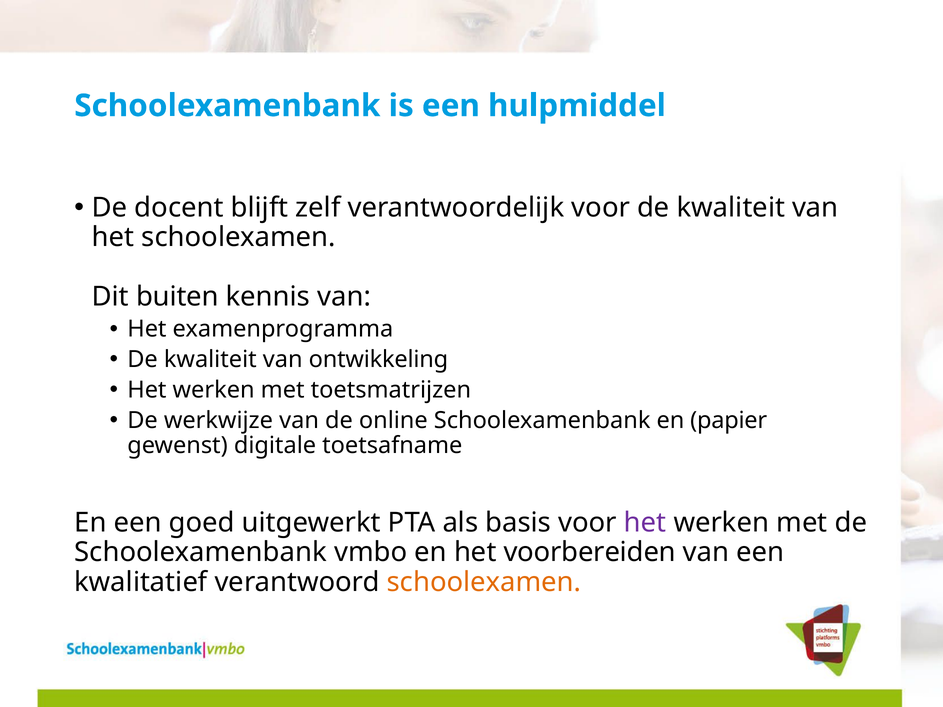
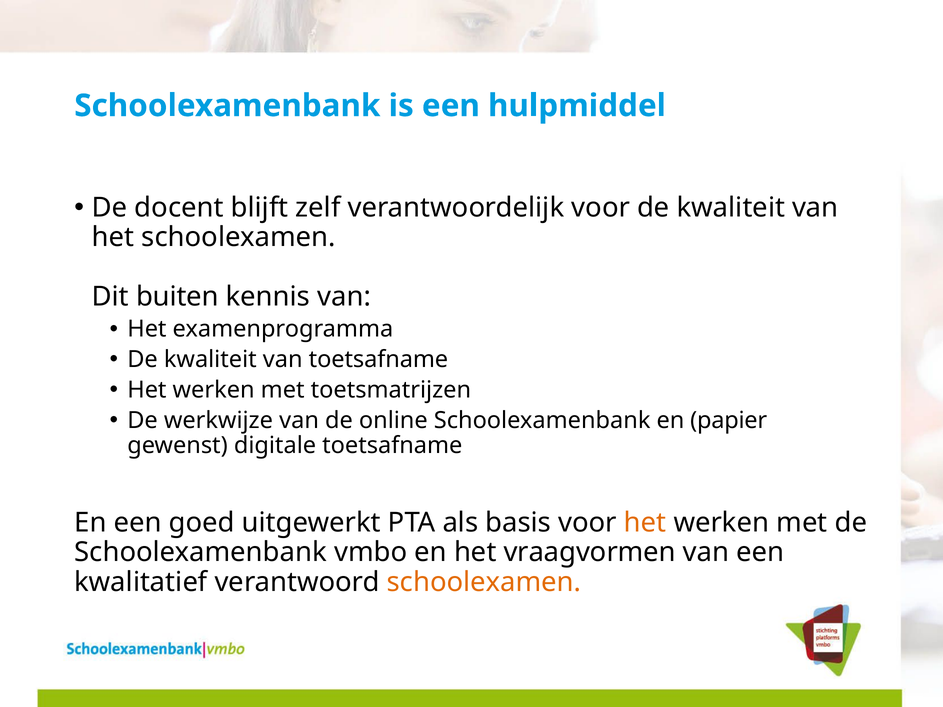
van ontwikkeling: ontwikkeling -> toetsafname (378, 360)
het colour: purple -> orange (645, 523)
voorbereiden: voorbereiden -> vraagvormen (590, 552)
